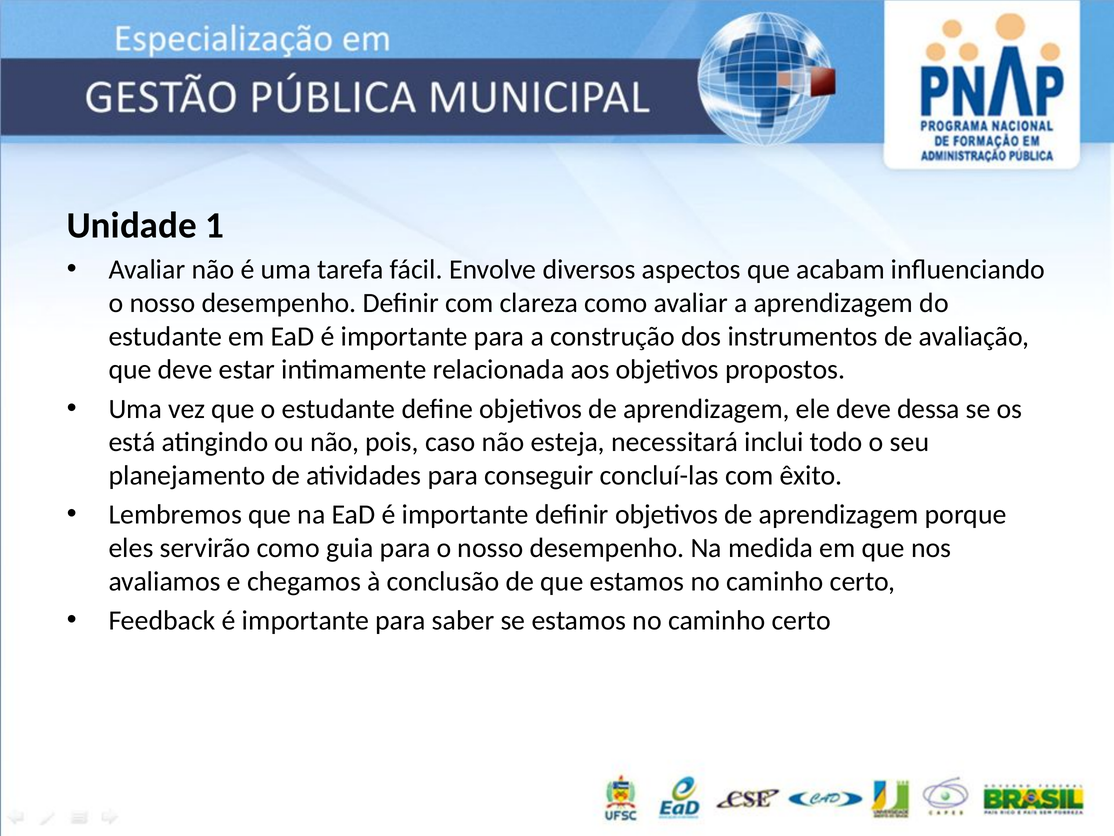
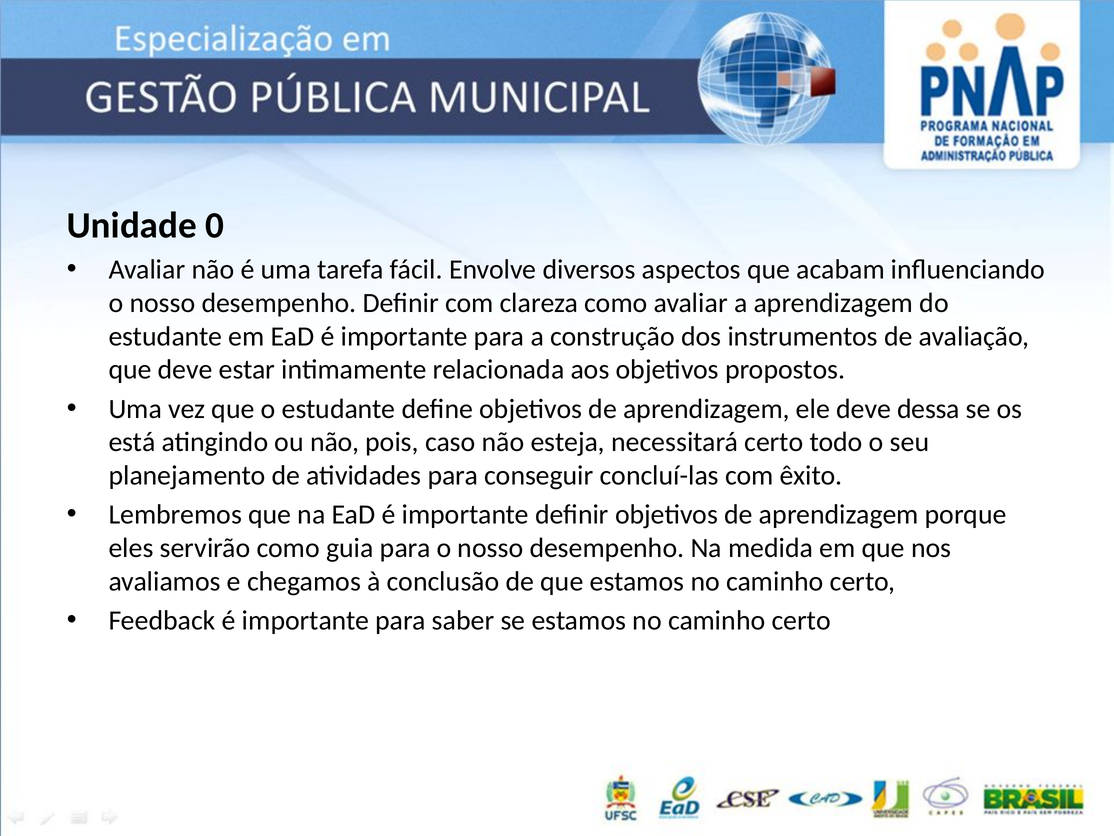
1: 1 -> 0 (215, 225)
necessitará inclui: inclui -> certo (774, 442)
